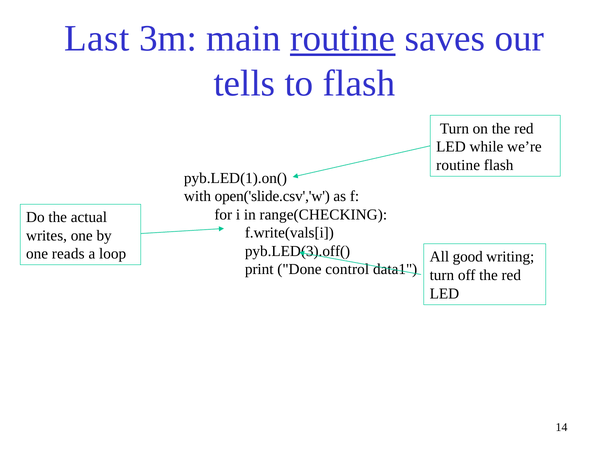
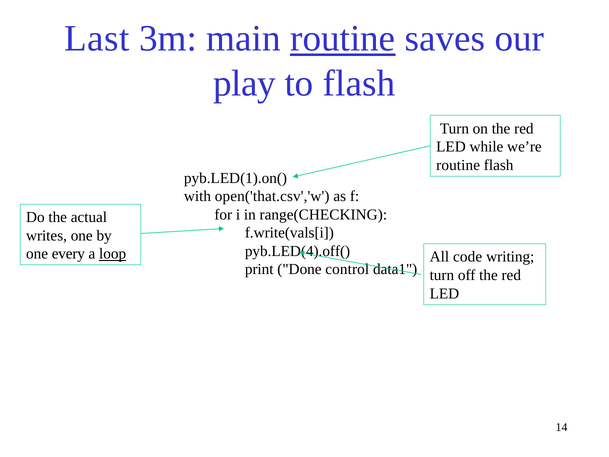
tells: tells -> play (245, 83)
open('slide.csv','w: open('slide.csv','w -> open('that.csv','w (272, 196)
pyb.LED(3).off(: pyb.LED(3).off( -> pyb.LED(4).off( (298, 251)
reads: reads -> every (68, 254)
loop underline: none -> present (113, 254)
good: good -> code (468, 257)
